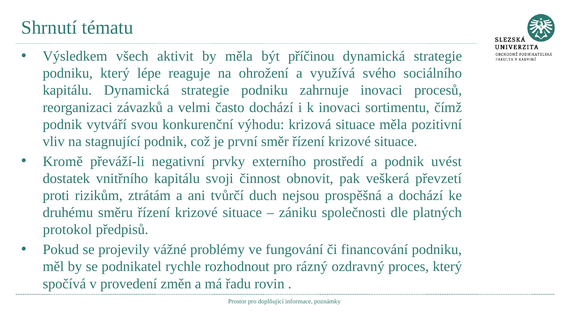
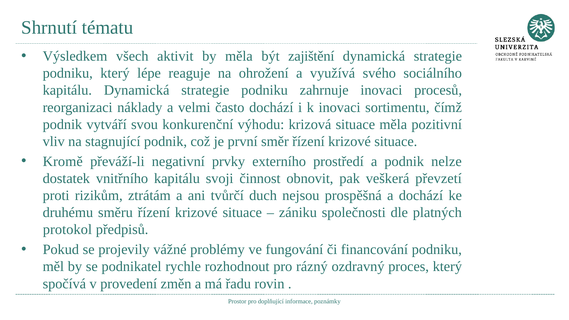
příčinou: příčinou -> zajištění (311, 56)
závazků: závazků -> náklady (140, 107)
uvést: uvést -> nelze (446, 161)
